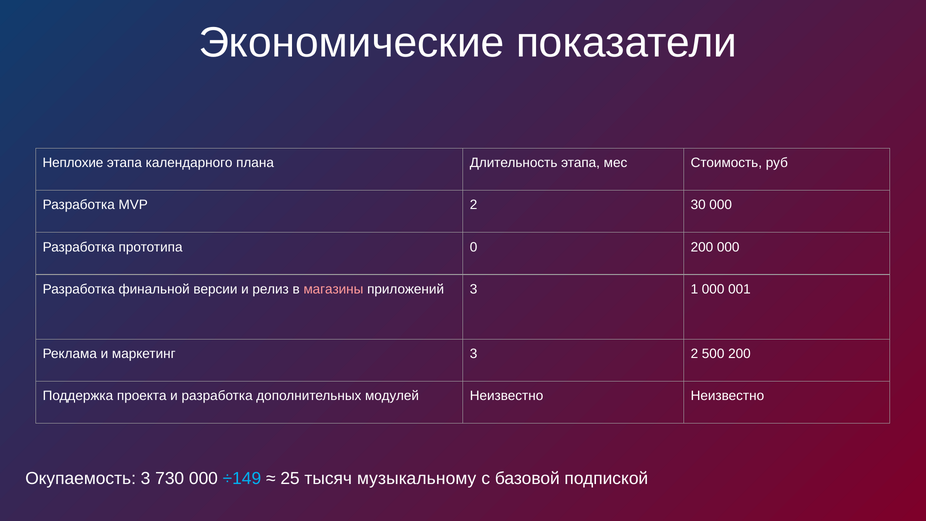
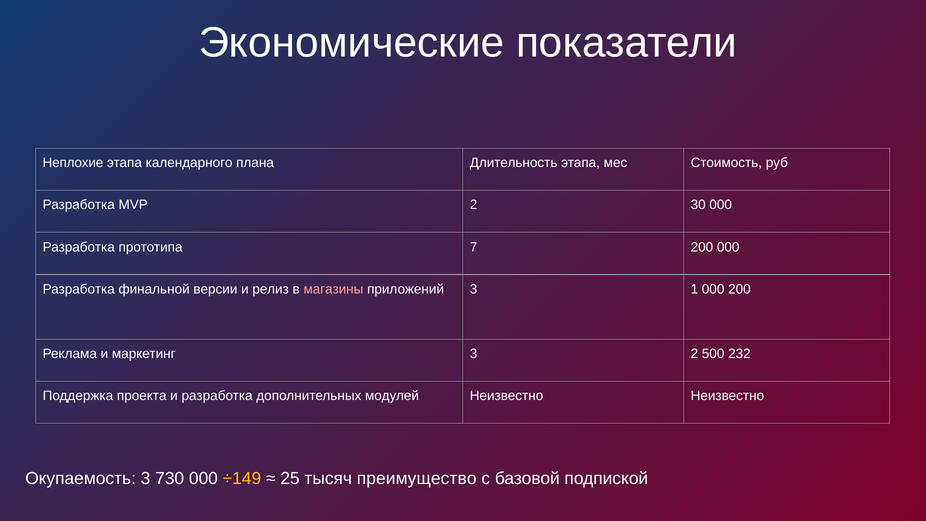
0: 0 -> 7 (474, 247)
000 001: 001 -> 200 (739, 289)
500 200: 200 -> 232 (739, 354)
÷149 colour: light blue -> yellow (242, 479)
музыкальному: музыкальному -> преимущество (417, 479)
